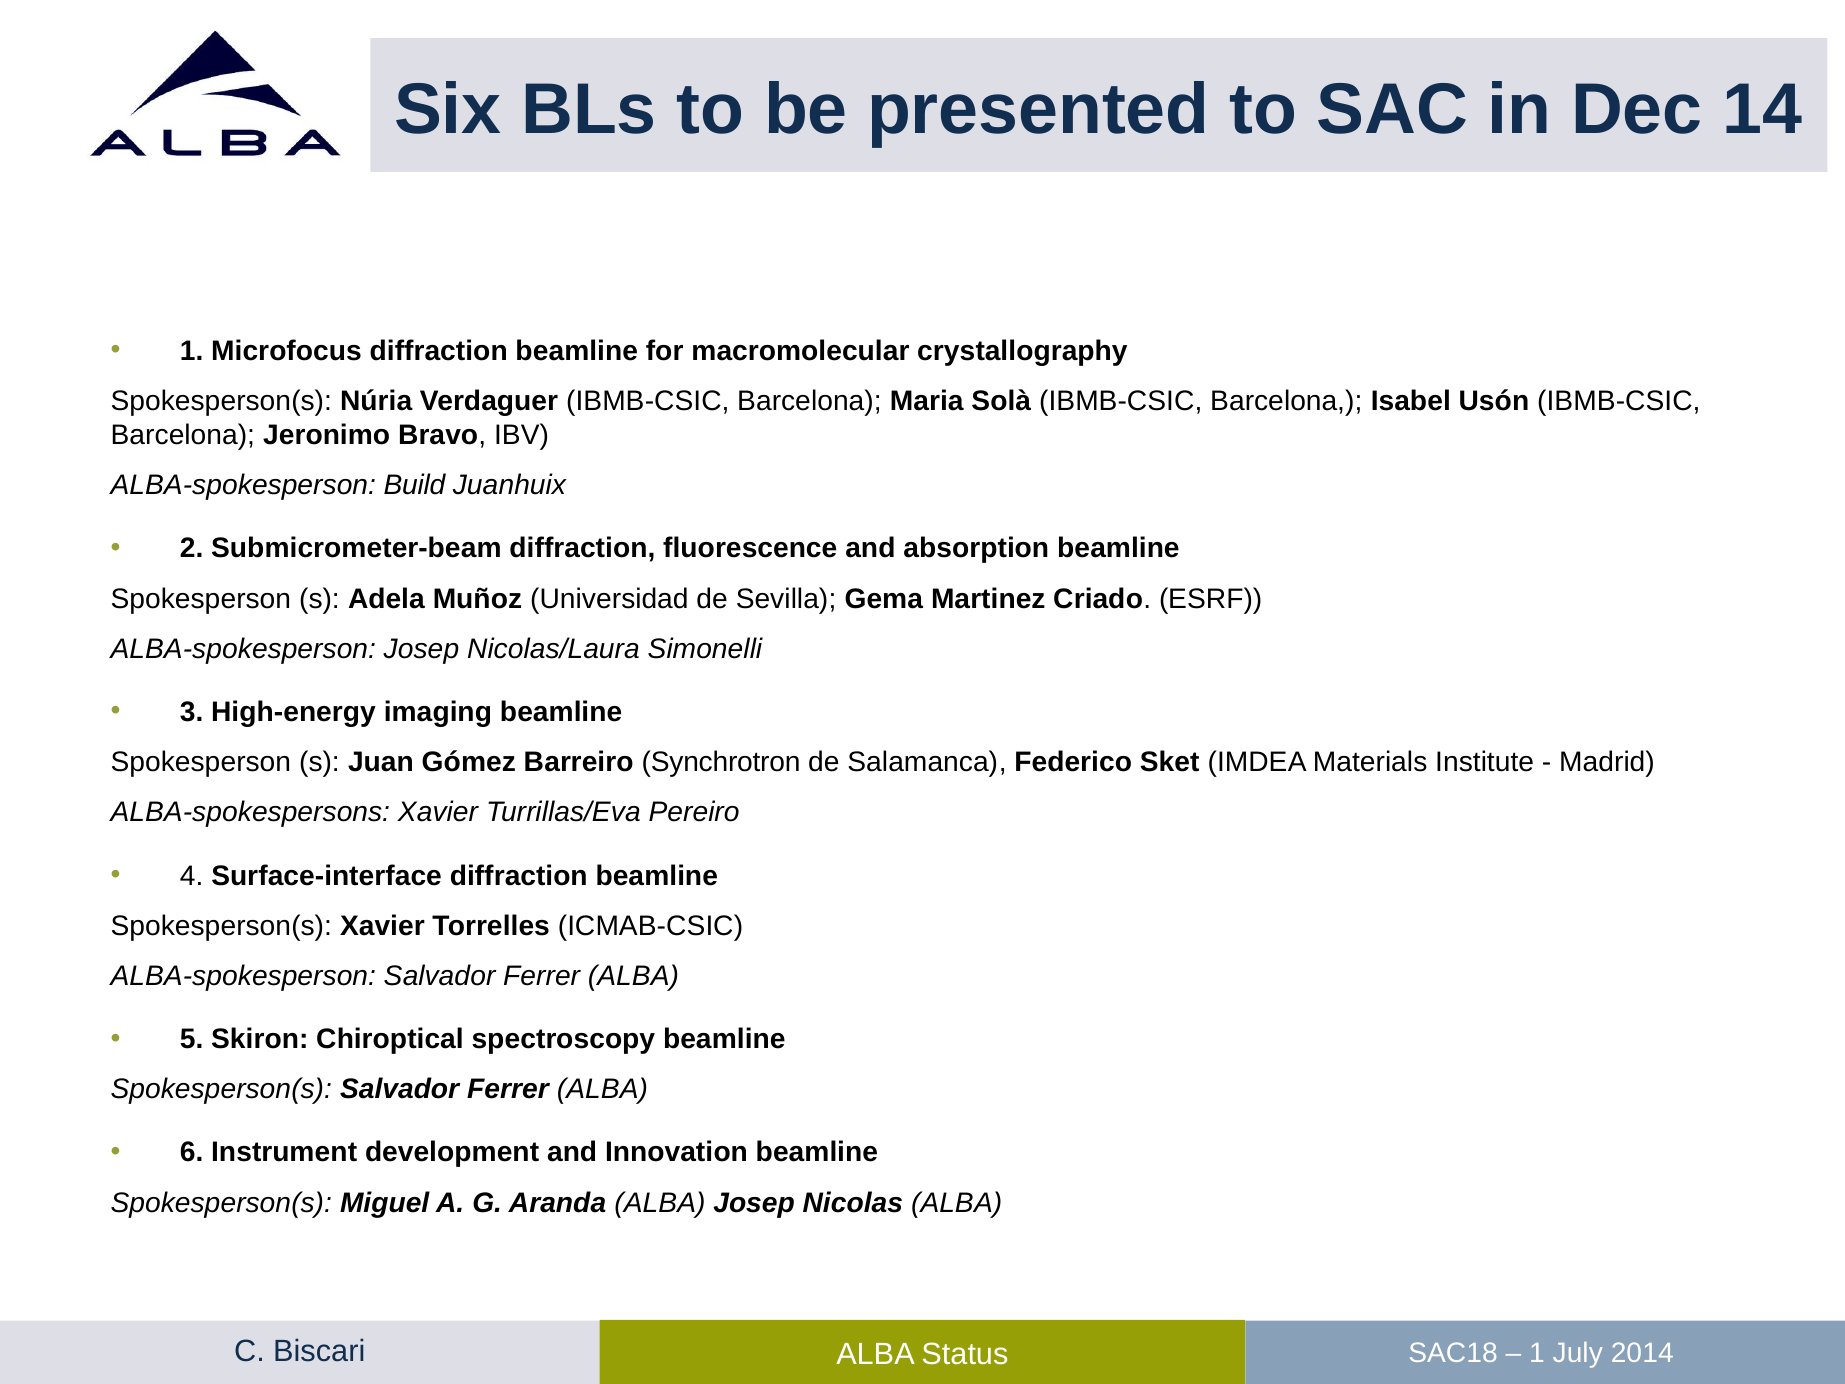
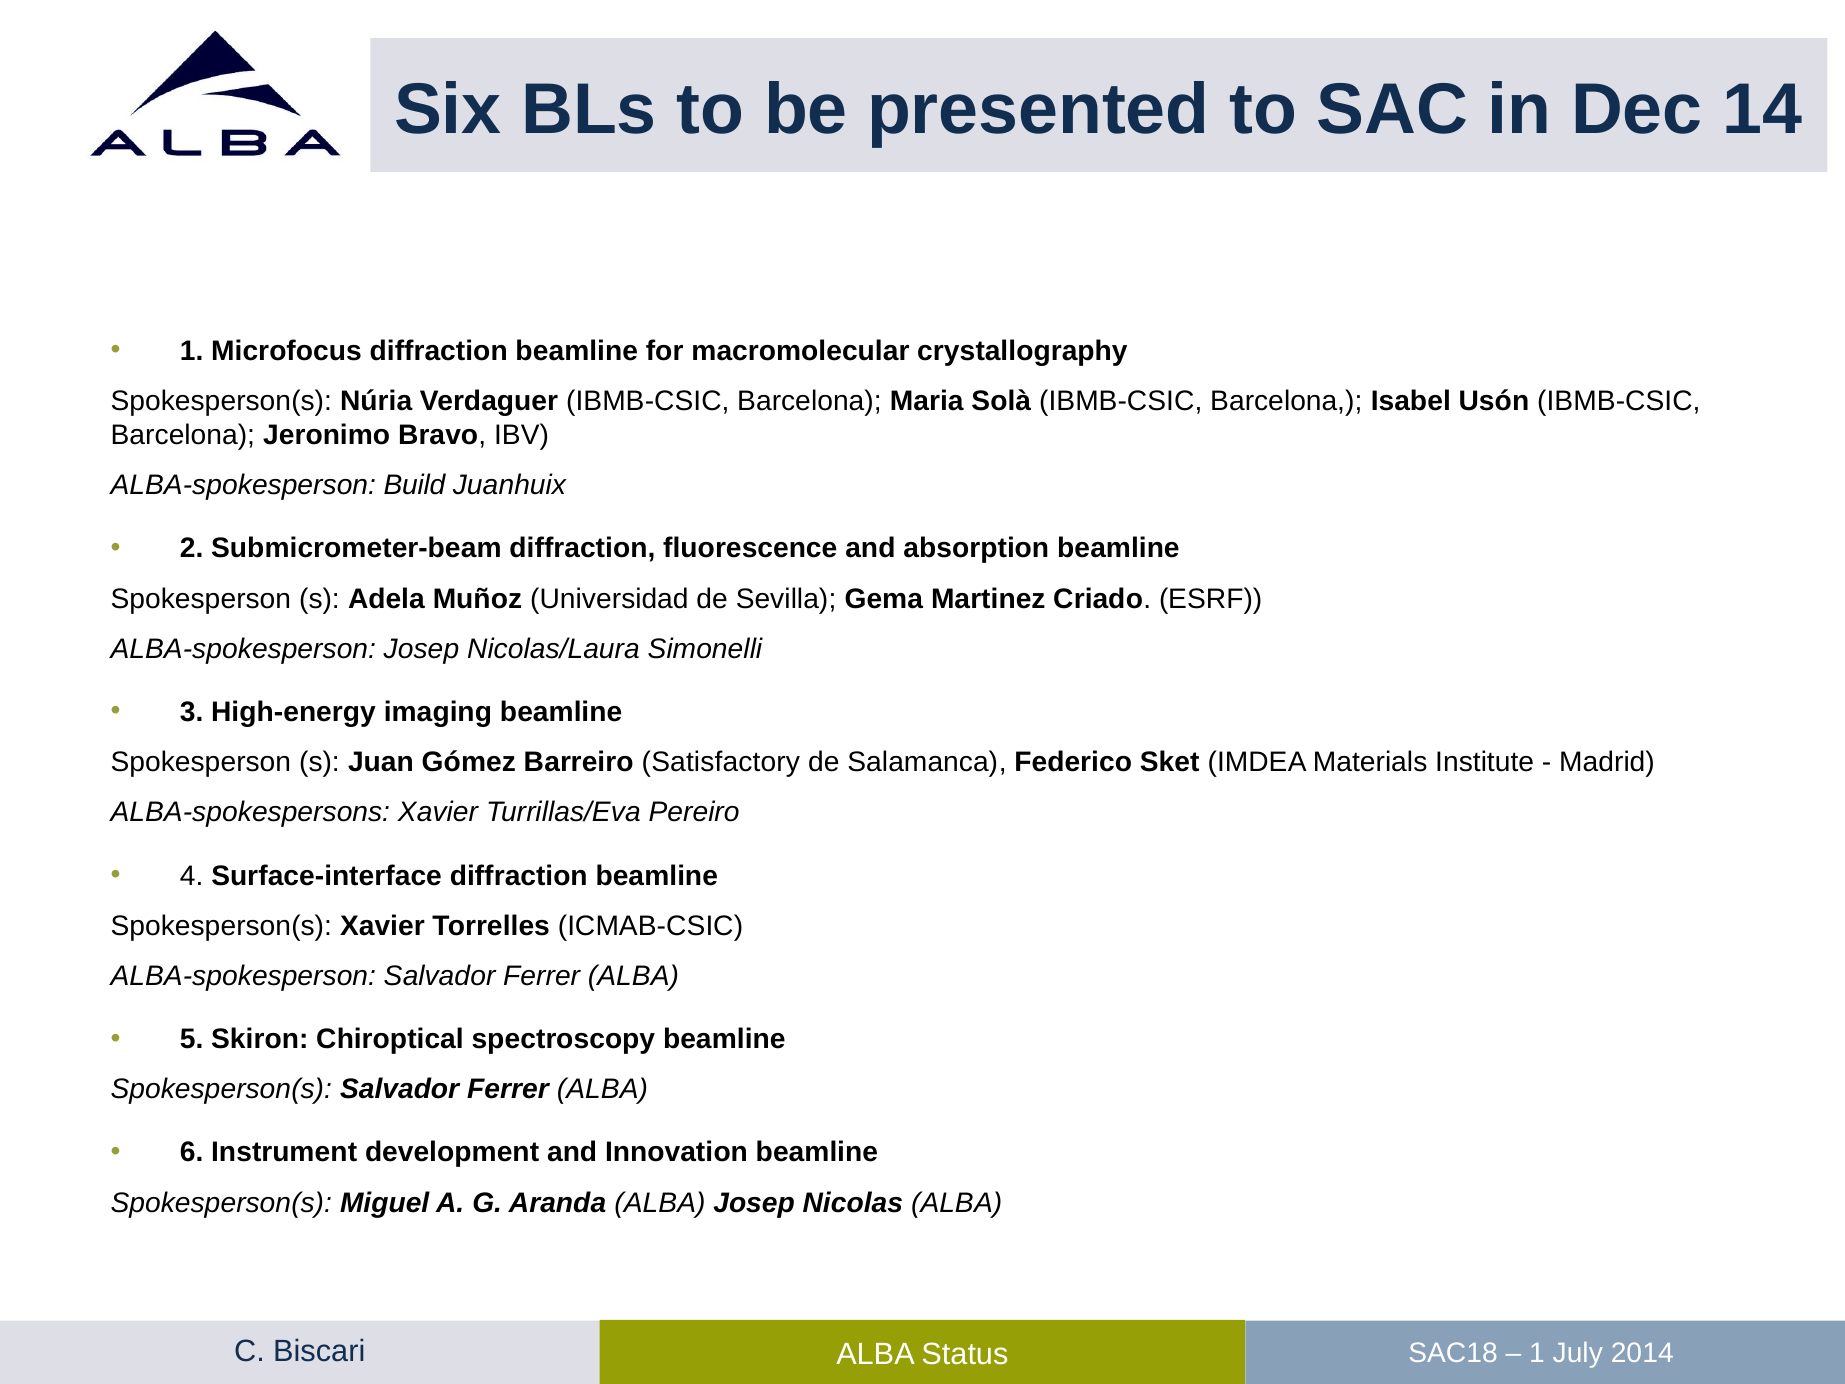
Synchrotron: Synchrotron -> Satisfactory (721, 762)
